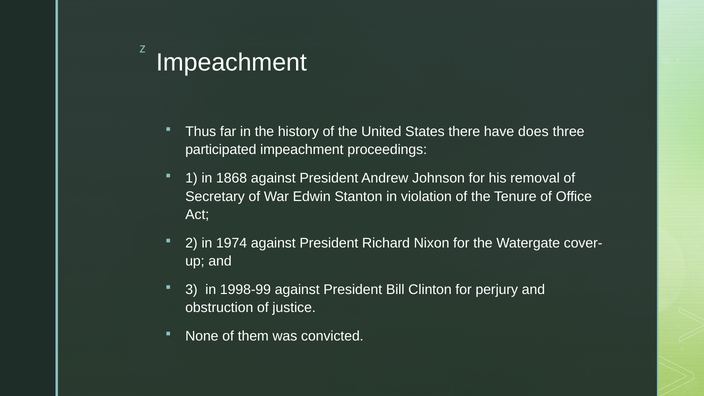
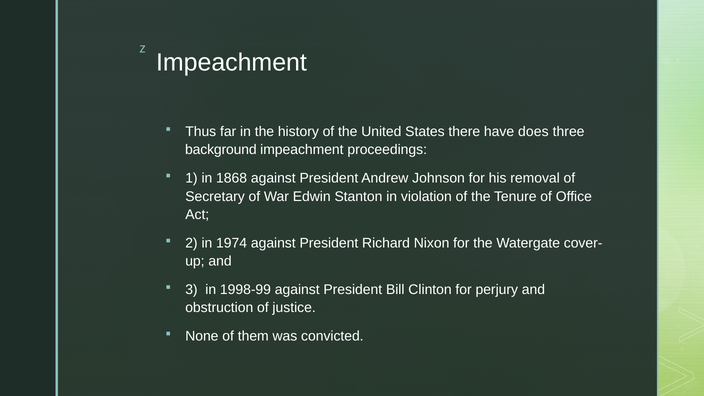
participated: participated -> background (221, 150)
